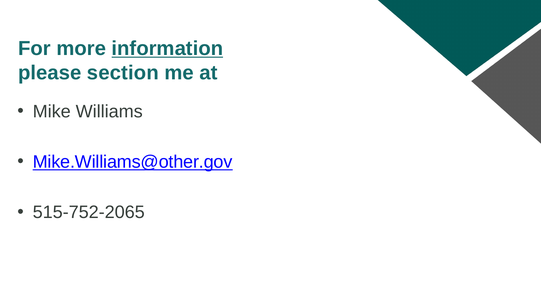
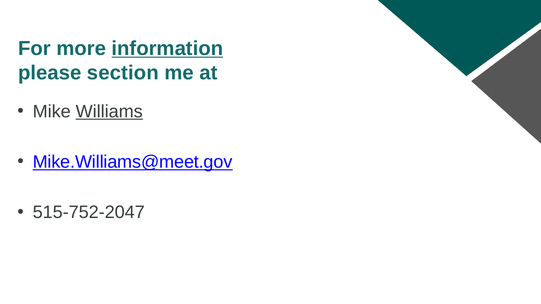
Williams underline: none -> present (109, 112)
Mike.Williams@other.gov: Mike.Williams@other.gov -> Mike.Williams@meet.gov (133, 162)
515-752-2065: 515-752-2065 -> 515-752-2047 (89, 213)
